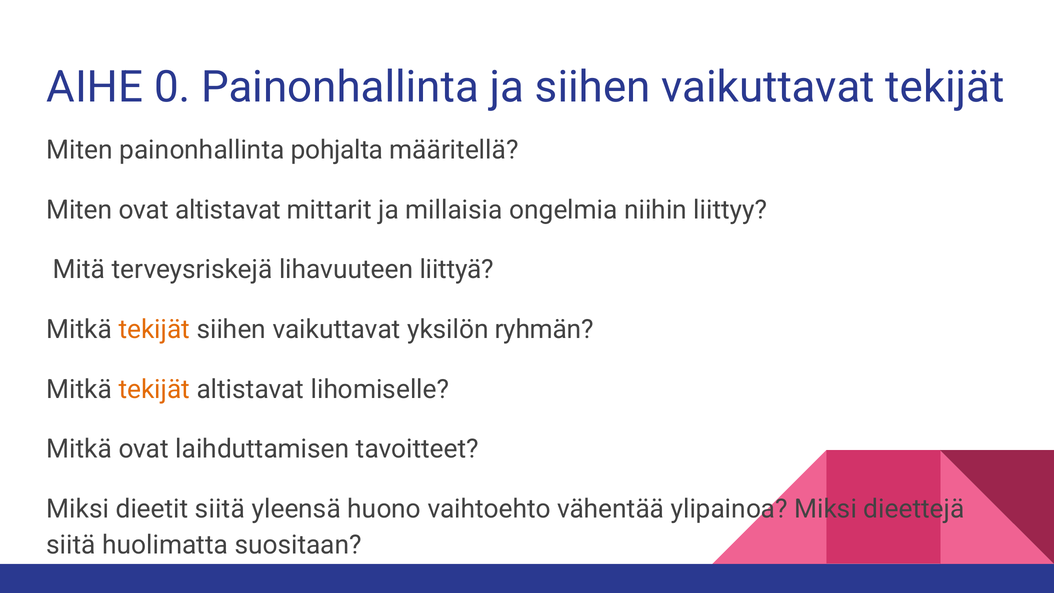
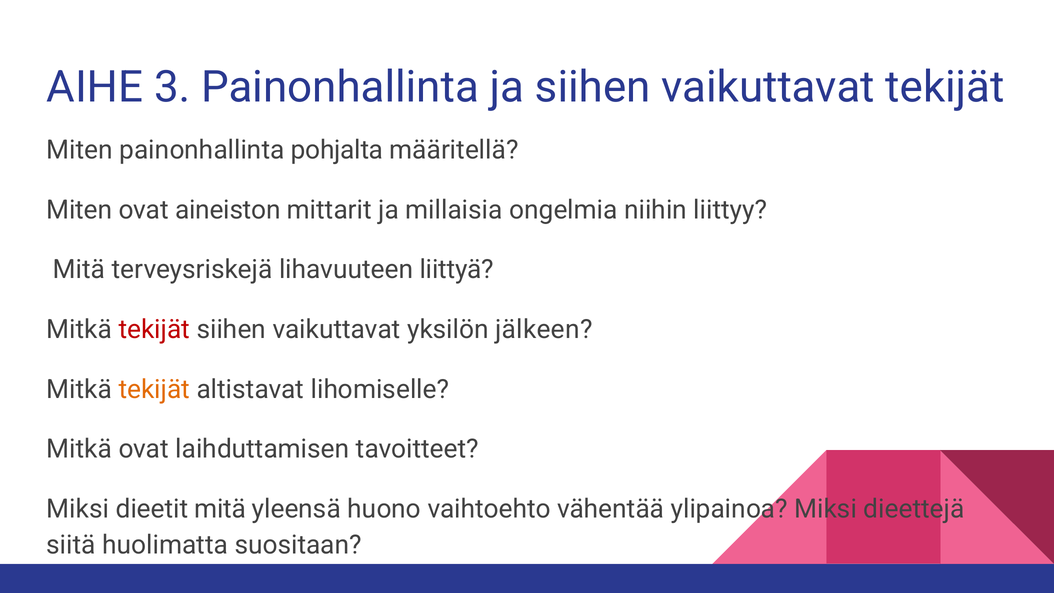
0: 0 -> 3 (172, 87)
ovat altistavat: altistavat -> aineiston (228, 210)
tekijät colour: orange -> red (154, 329)
ryhmän: ryhmän -> jälkeen (544, 329)
dieetit siitä: siitä -> mitä (220, 509)
